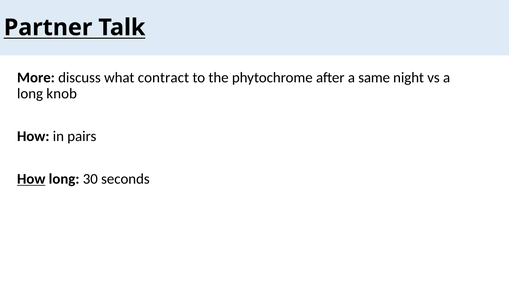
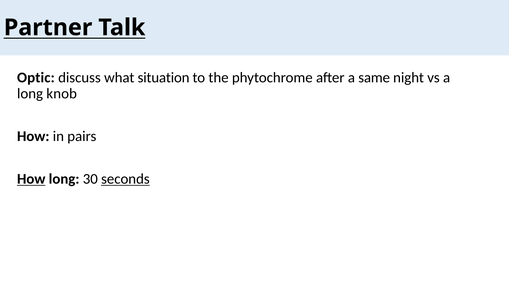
More: More -> Optic (36, 78)
contract: contract -> situation (164, 78)
seconds underline: none -> present (125, 179)
